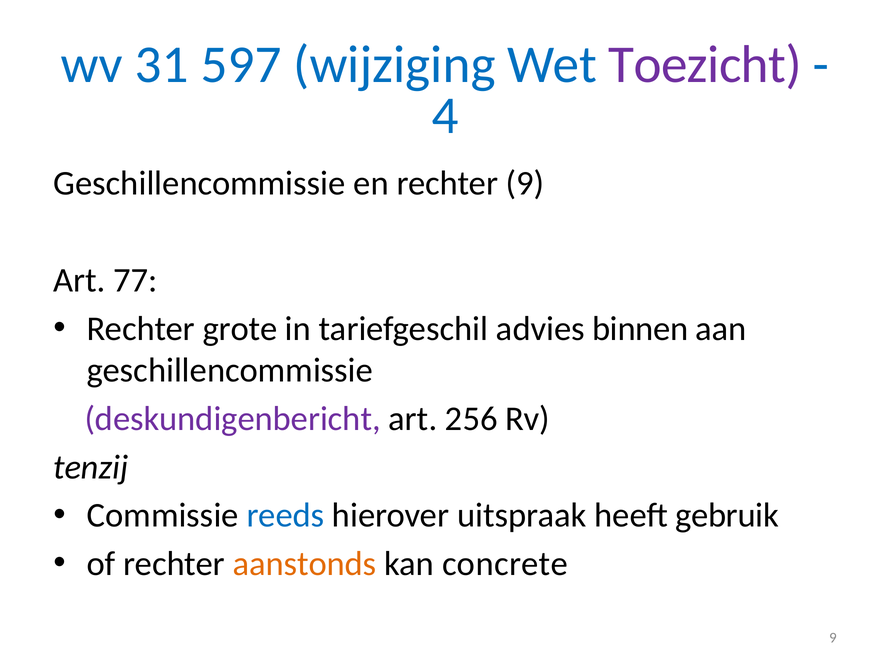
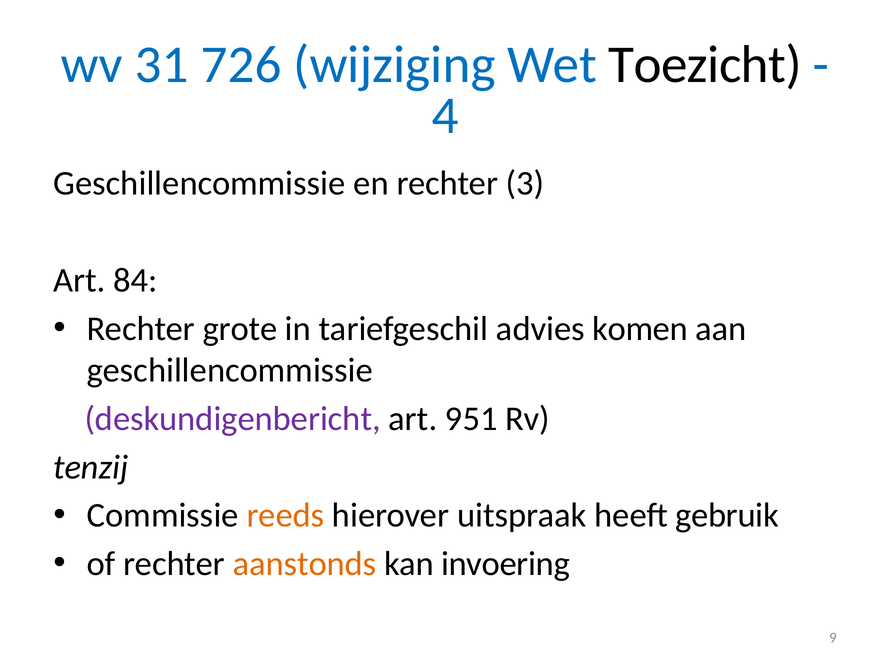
597: 597 -> 726 (241, 65)
Toezicht colour: purple -> black (705, 65)
rechter 9: 9 -> 3 (525, 183)
77: 77 -> 84 (136, 280)
binnen: binnen -> komen (640, 328)
256: 256 -> 951 (471, 418)
reeds colour: blue -> orange (285, 515)
concrete: concrete -> invoering (505, 564)
